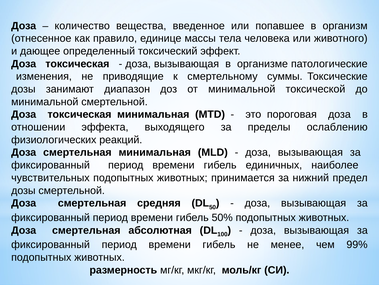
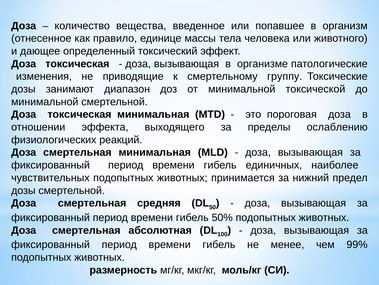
суммы: суммы -> группу (285, 76)
